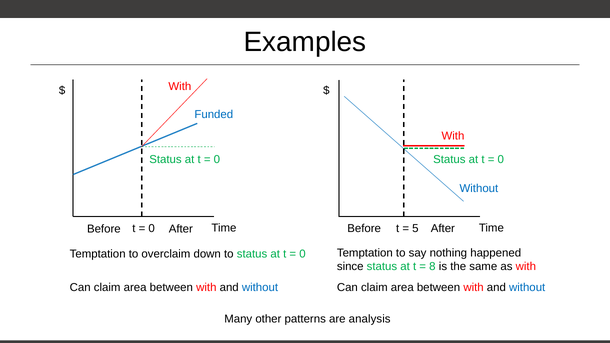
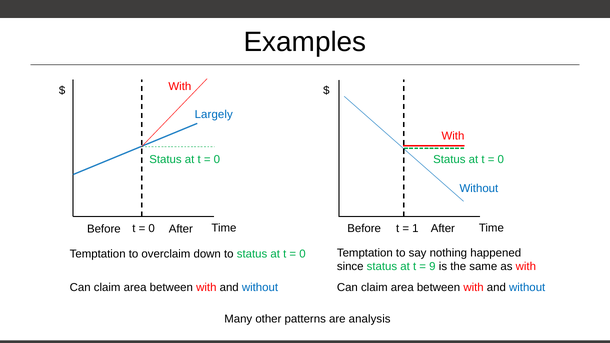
Funded: Funded -> Largely (214, 114)
5: 5 -> 1 (415, 228)
8: 8 -> 9 (432, 267)
